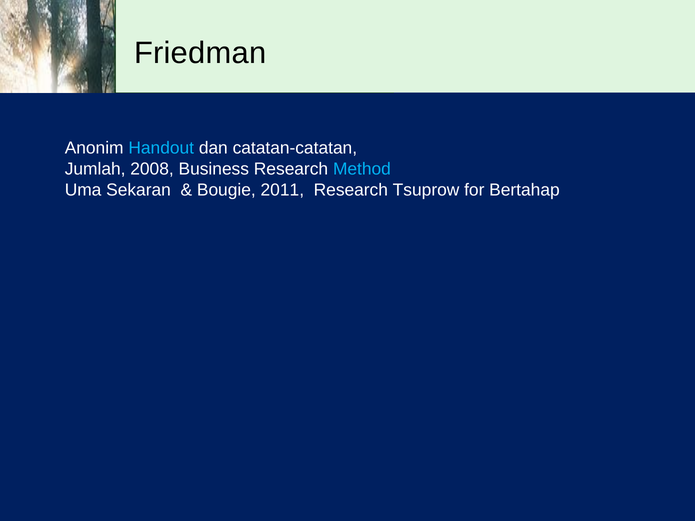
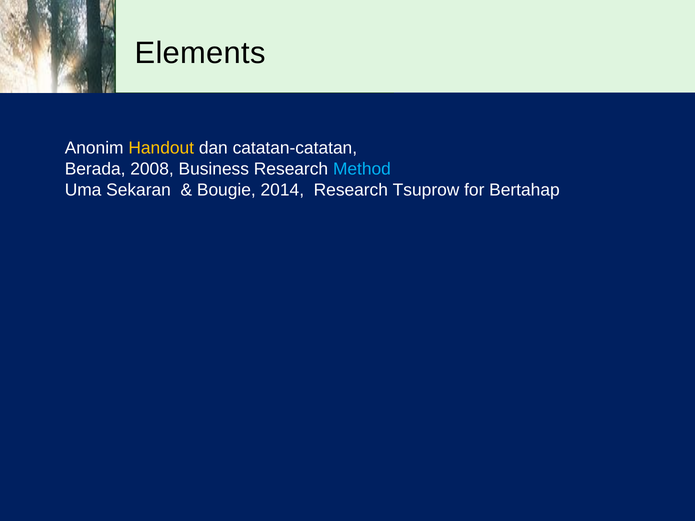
Friedman: Friedman -> Elements (200, 53)
Handout colour: light blue -> yellow (161, 148)
Jumlah: Jumlah -> Berada (95, 169)
2011: 2011 -> 2014 (282, 190)
